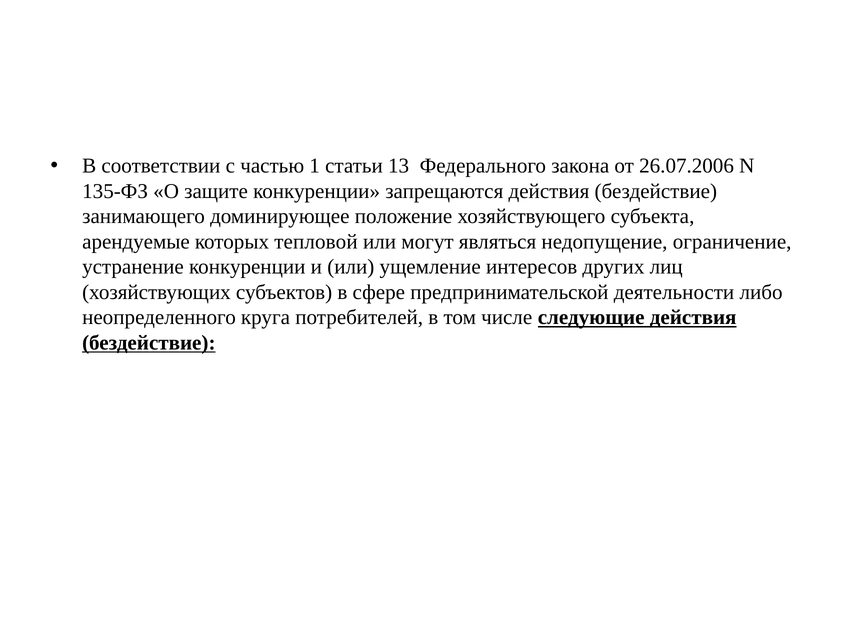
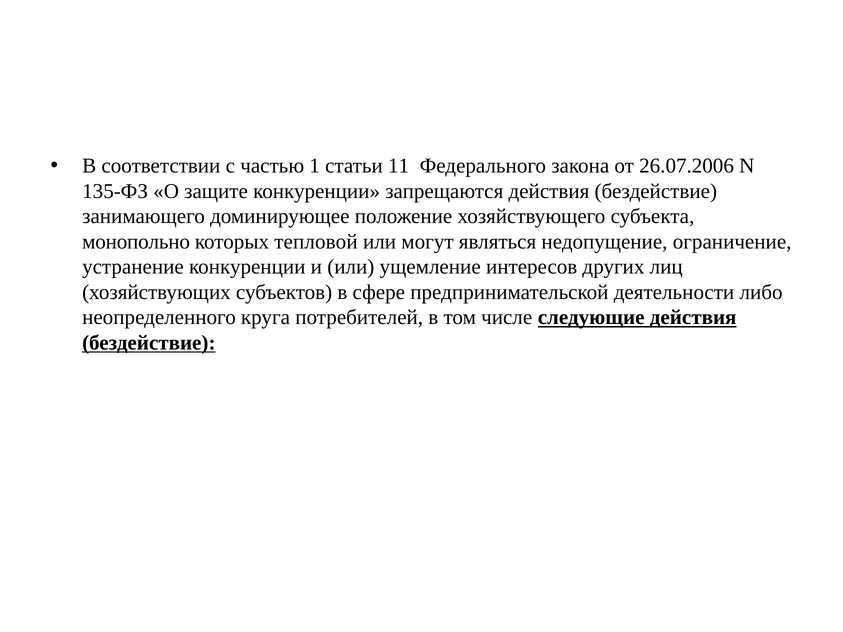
13: 13 -> 11 (399, 166)
арендуемые: арендуемые -> монопольно (136, 242)
